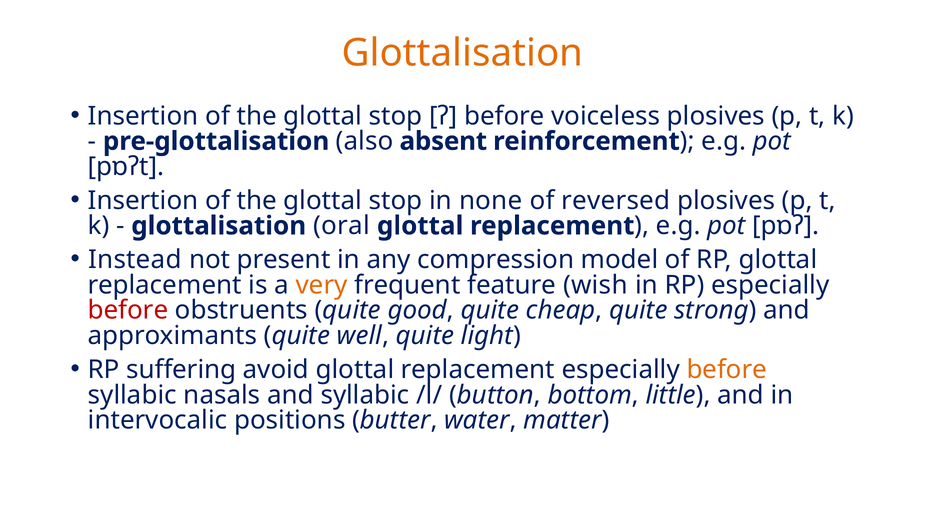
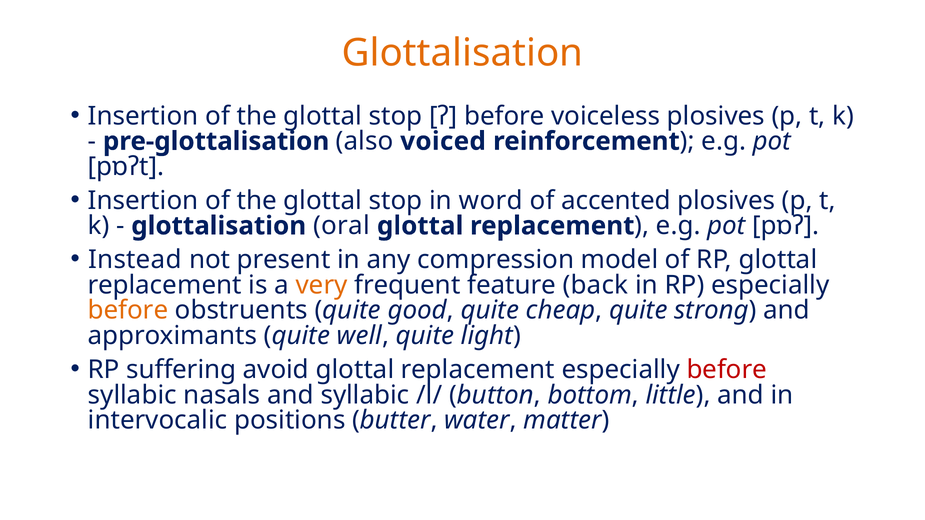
absent: absent -> voiced (443, 141)
none: none -> word (491, 201)
reversed: reversed -> accented (616, 201)
wish: wish -> back (595, 285)
before colour: red -> orange (128, 311)
before colour: orange -> red (727, 370)
